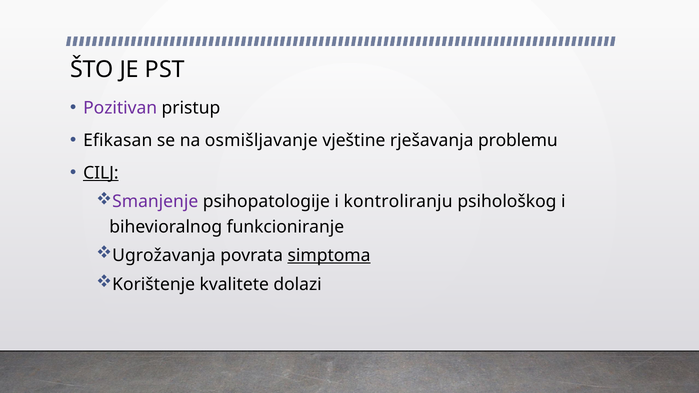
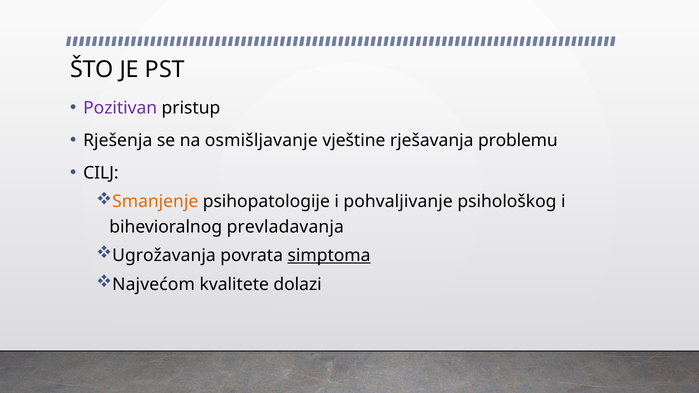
Efikasan: Efikasan -> Rješenja (118, 140)
CILJ underline: present -> none (101, 173)
Smanjenje colour: purple -> orange (155, 202)
kontroliranju: kontroliranju -> pohvaljivanje (398, 202)
funkcioniranje: funkcioniranje -> prevladavanja (285, 227)
Korištenje: Korištenje -> Najvećom (154, 284)
